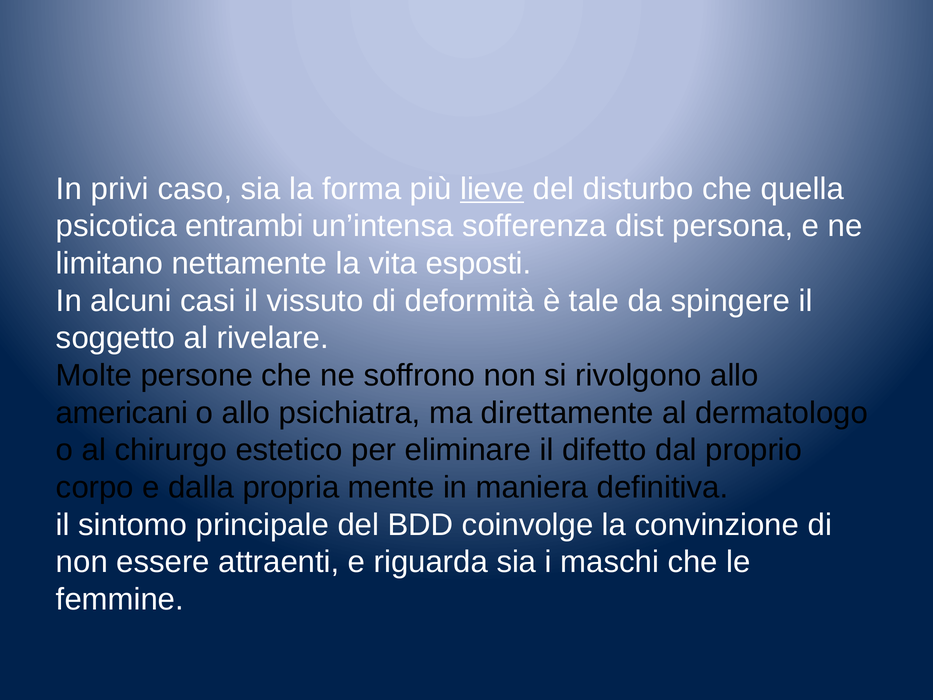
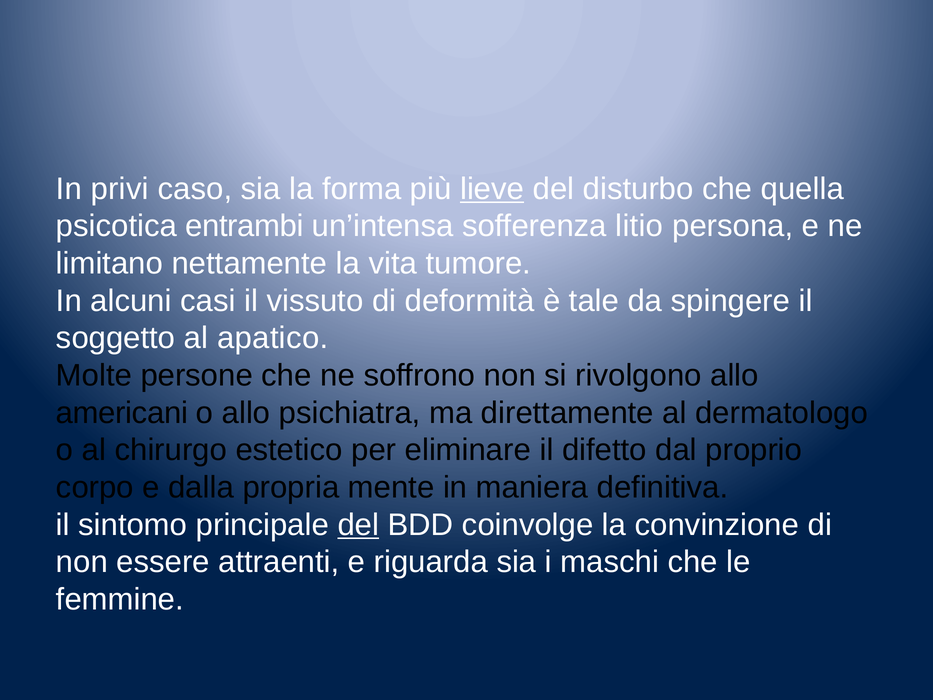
dist: dist -> litio (639, 226)
esposti: esposti -> tumore (478, 263)
rivelare: rivelare -> apatico (273, 338)
del underline: none -> present (358, 525)
